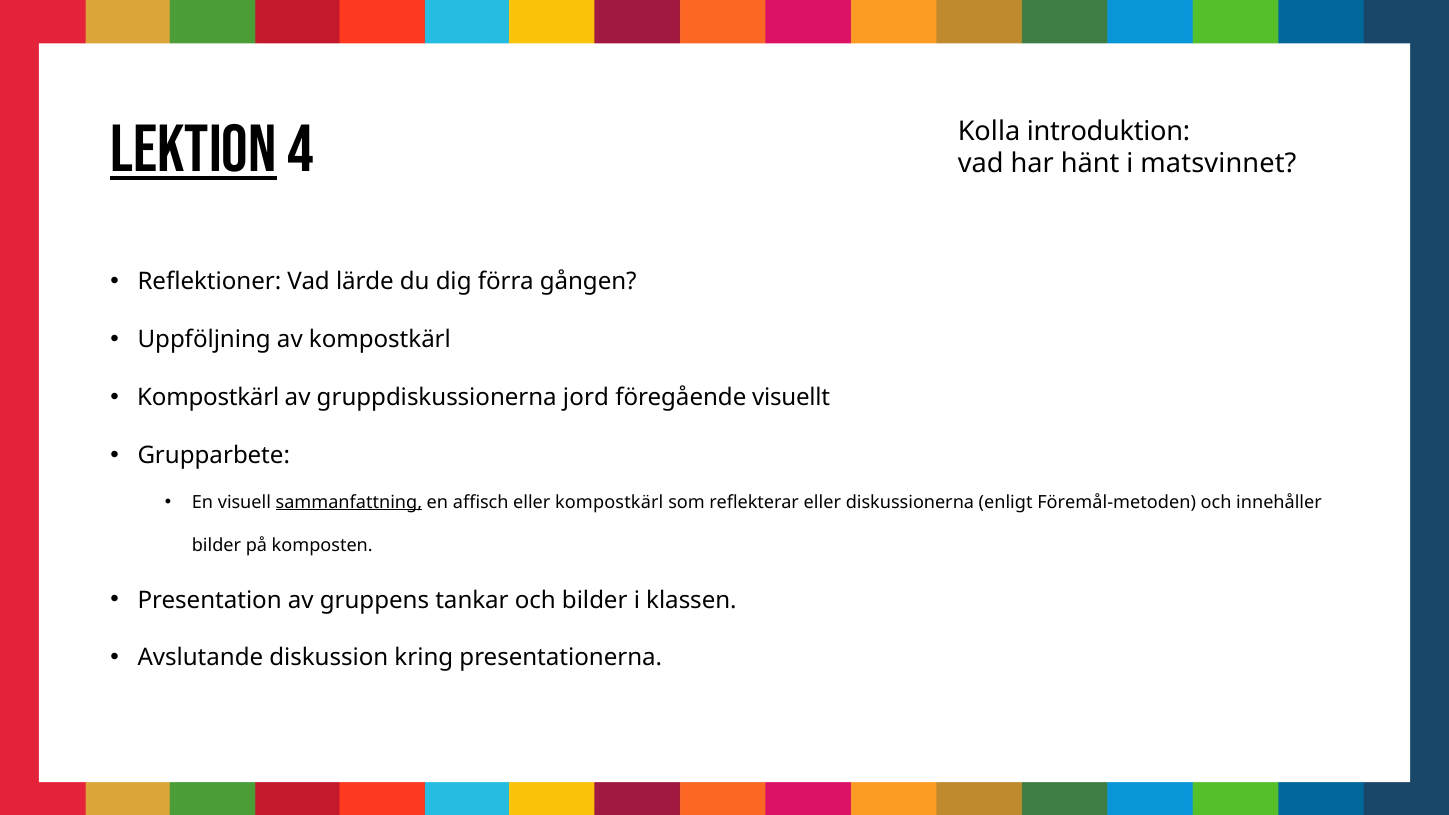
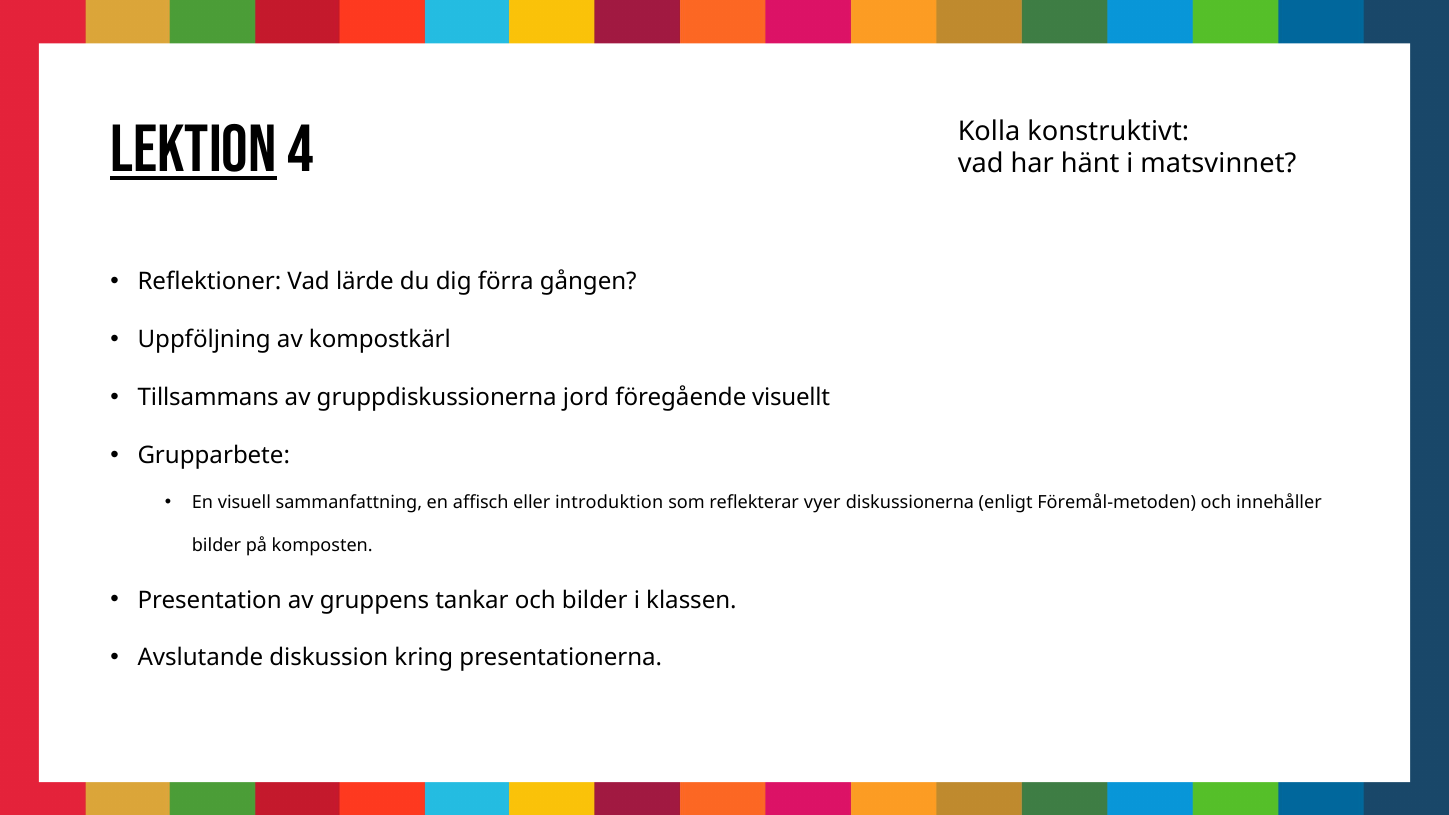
introduktion: introduktion -> konstruktivt (1108, 131)
Kompostkärl: Kompostkärl -> Tillsammans (208, 398)
sammanfattning underline: present -> none (349, 502)
eller kompostkärl: kompostkärl -> introduktion (609, 502)
reflekterar eller: eller -> vyer (822, 502)
